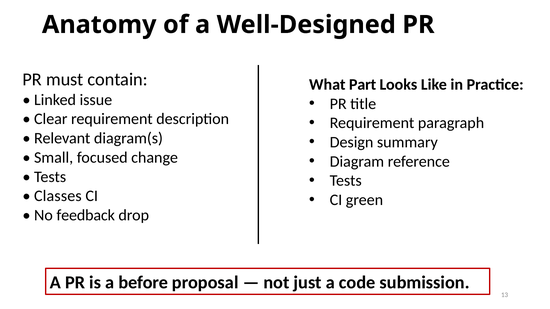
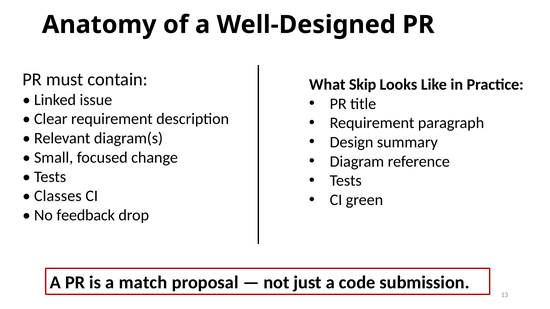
Part: Part -> Skip (363, 85)
before: before -> match (143, 283)
